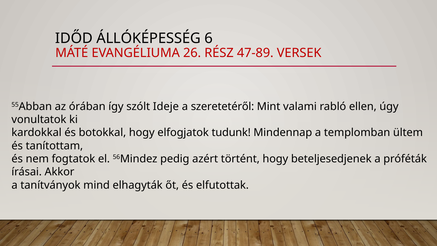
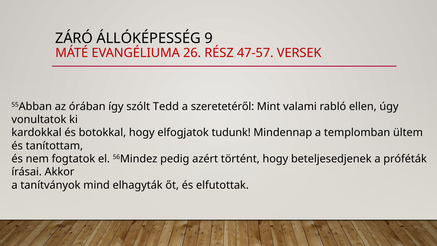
IDŐD: IDŐD -> ZÁRÓ (74, 38)
6: 6 -> 9 (209, 38)
47-89: 47-89 -> 47-57 (255, 53)
Ideje: Ideje -> Tedd (166, 106)
